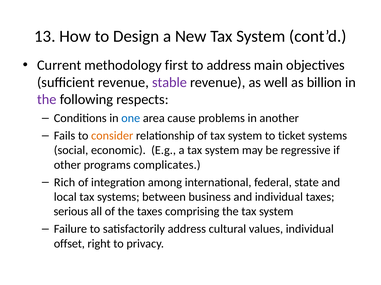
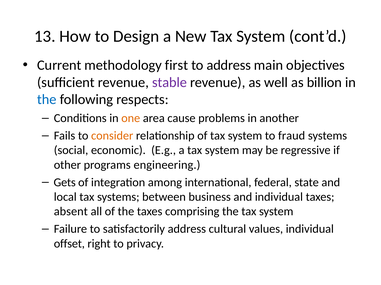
the colour: purple -> blue (47, 100)
one colour: blue -> orange (131, 118)
ticket: ticket -> fraud (292, 136)
complicates: complicates -> engineering (167, 165)
Rich: Rich -> Gets (65, 183)
serious: serious -> absent (71, 212)
